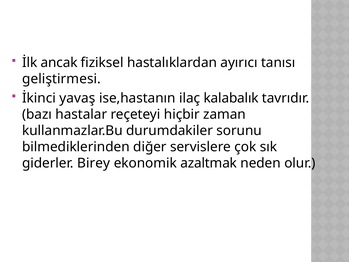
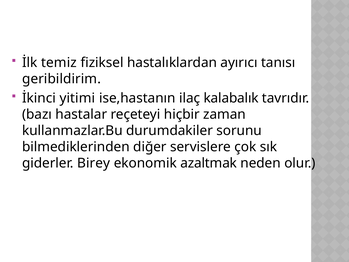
ancak: ancak -> temiz (59, 63)
geliştirmesi: geliştirmesi -> geribildirim (61, 79)
yavaş: yavaş -> yitimi (77, 98)
